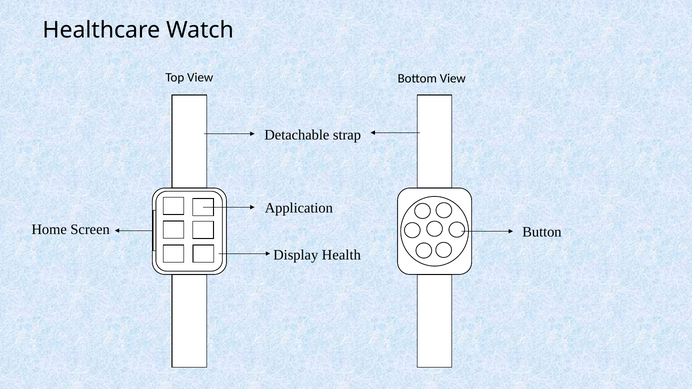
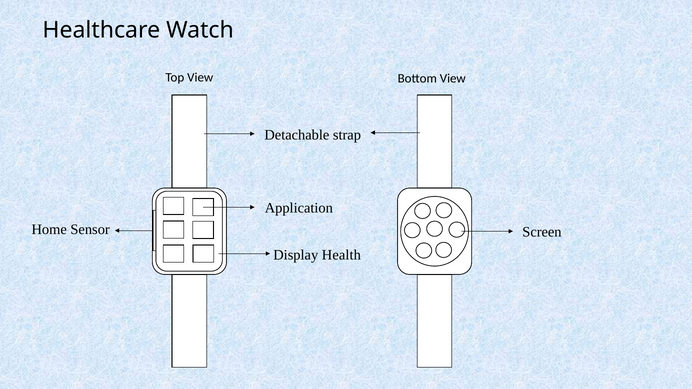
Screen: Screen -> Sensor (90, 230)
Button: Button -> Screen (542, 232)
